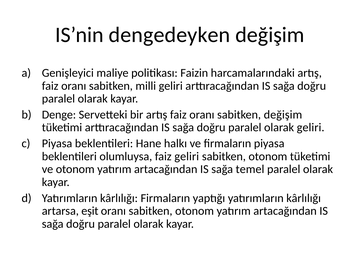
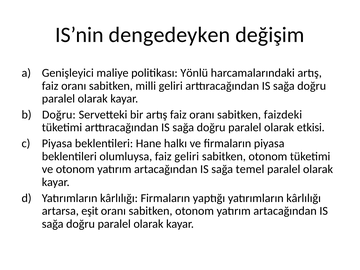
Faizin: Faizin -> Yönlü (194, 73)
Denge: Denge -> Doğru (59, 115)
sabitken değişim: değişim -> faizdeki (283, 115)
olarak geliri: geliri -> etkisi (311, 128)
